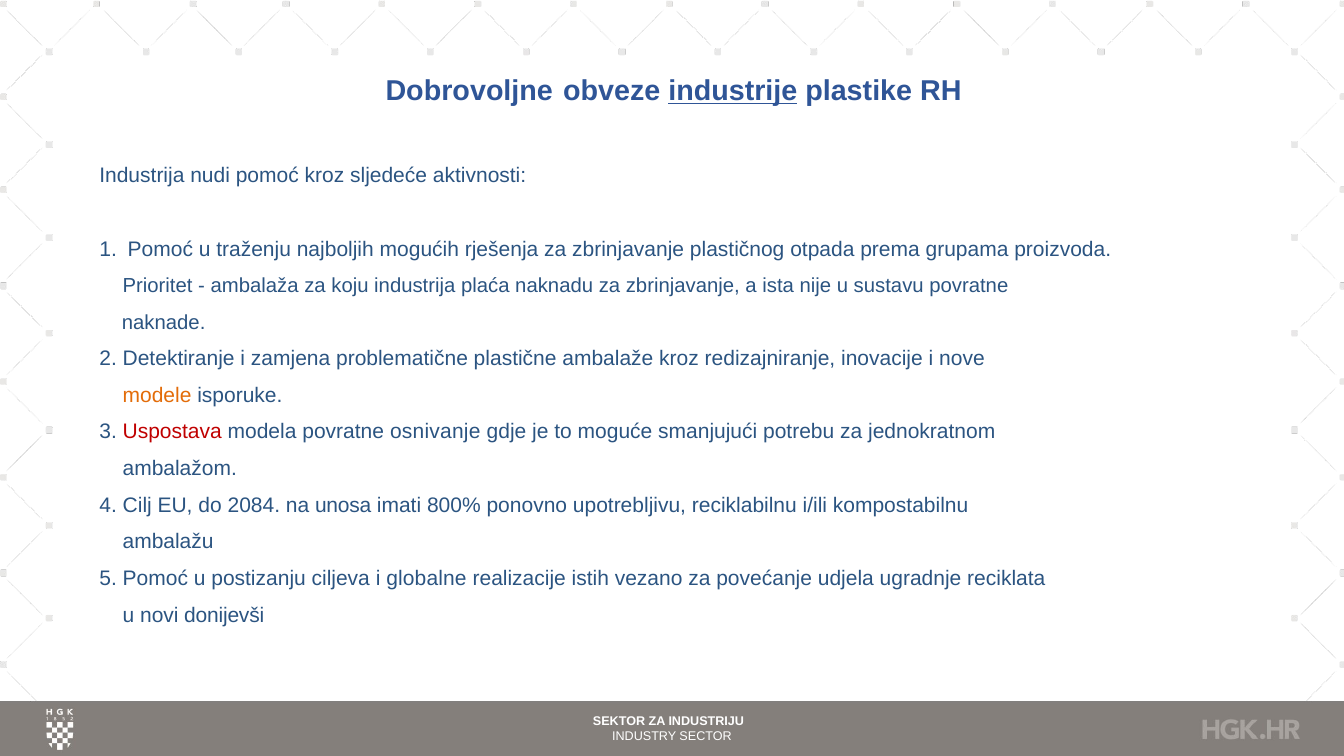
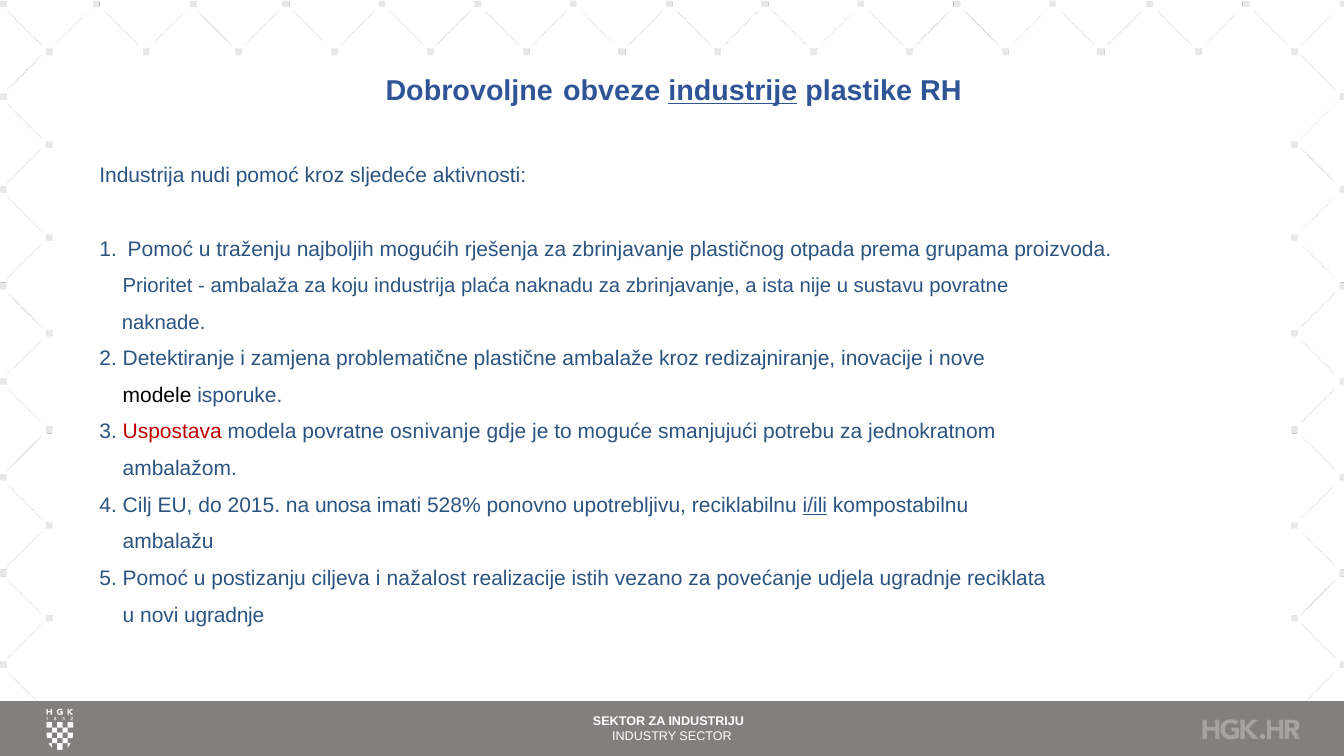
modele colour: orange -> black (157, 395)
2084: 2084 -> 2015 (254, 505)
800%: 800% -> 528% (454, 505)
i/ili underline: none -> present (815, 505)
globalne: globalne -> nažalost (426, 579)
novi donijevši: donijevši -> ugradnje (224, 615)
